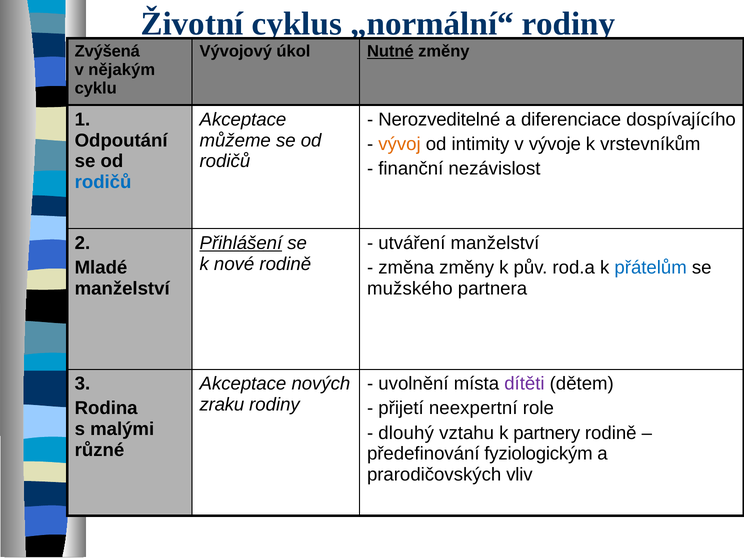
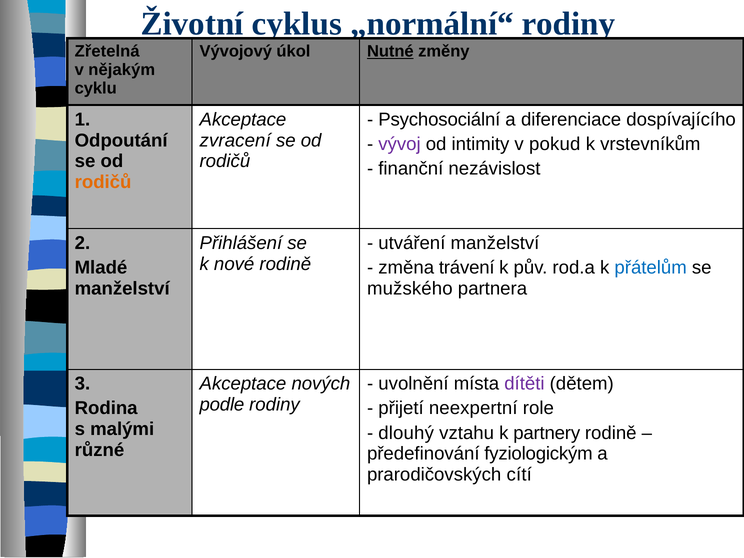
Zvýšená: Zvýšená -> Zřetelná (107, 51)
Nerozveditelné: Nerozveditelné -> Psychosociální (439, 120)
můžeme: můžeme -> zvracení (235, 140)
vývoj colour: orange -> purple (399, 144)
vývoje: vývoje -> pokud (555, 144)
rodičů colour: blue -> orange (103, 182)
Přihlášení underline: present -> none (241, 243)
změna změny: změny -> trávení (467, 268)
zraku: zraku -> podle (222, 405)
vliv: vliv -> cítí (519, 475)
